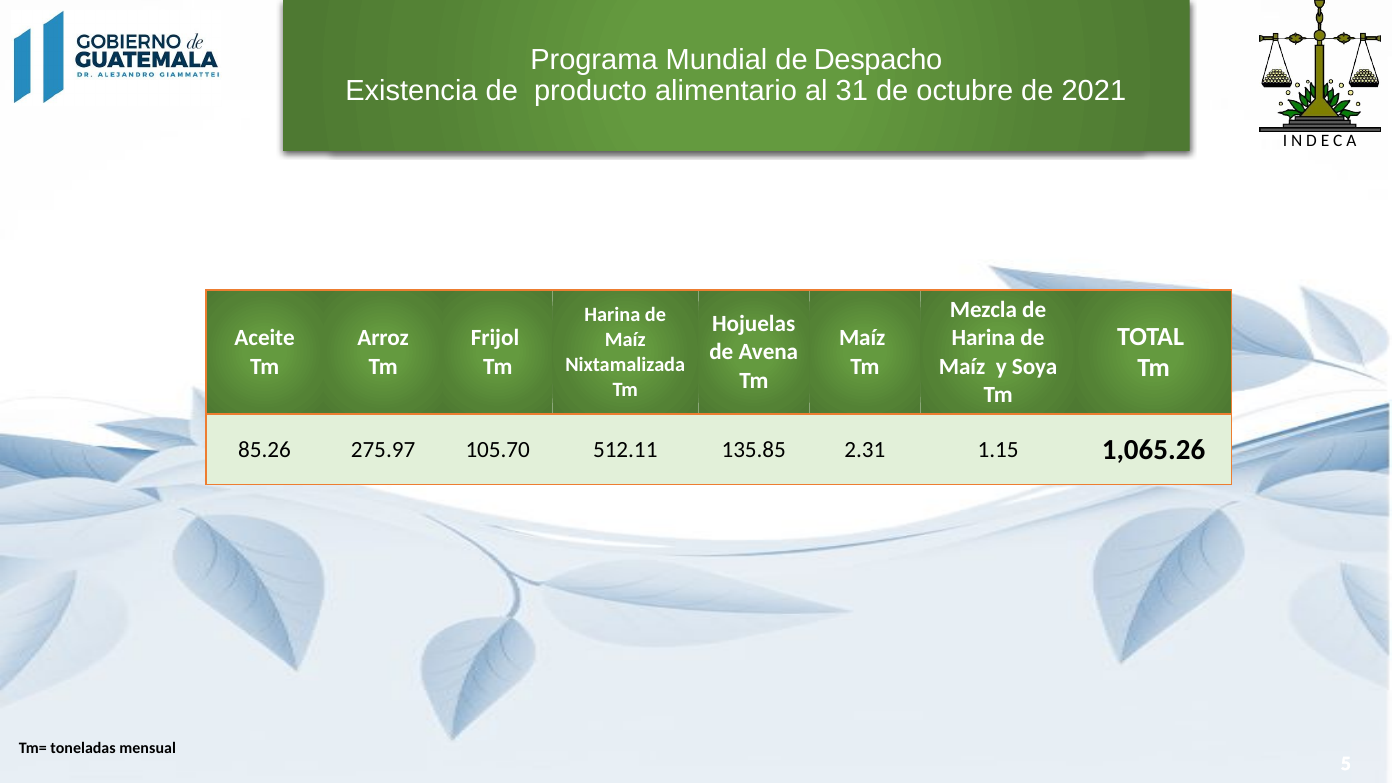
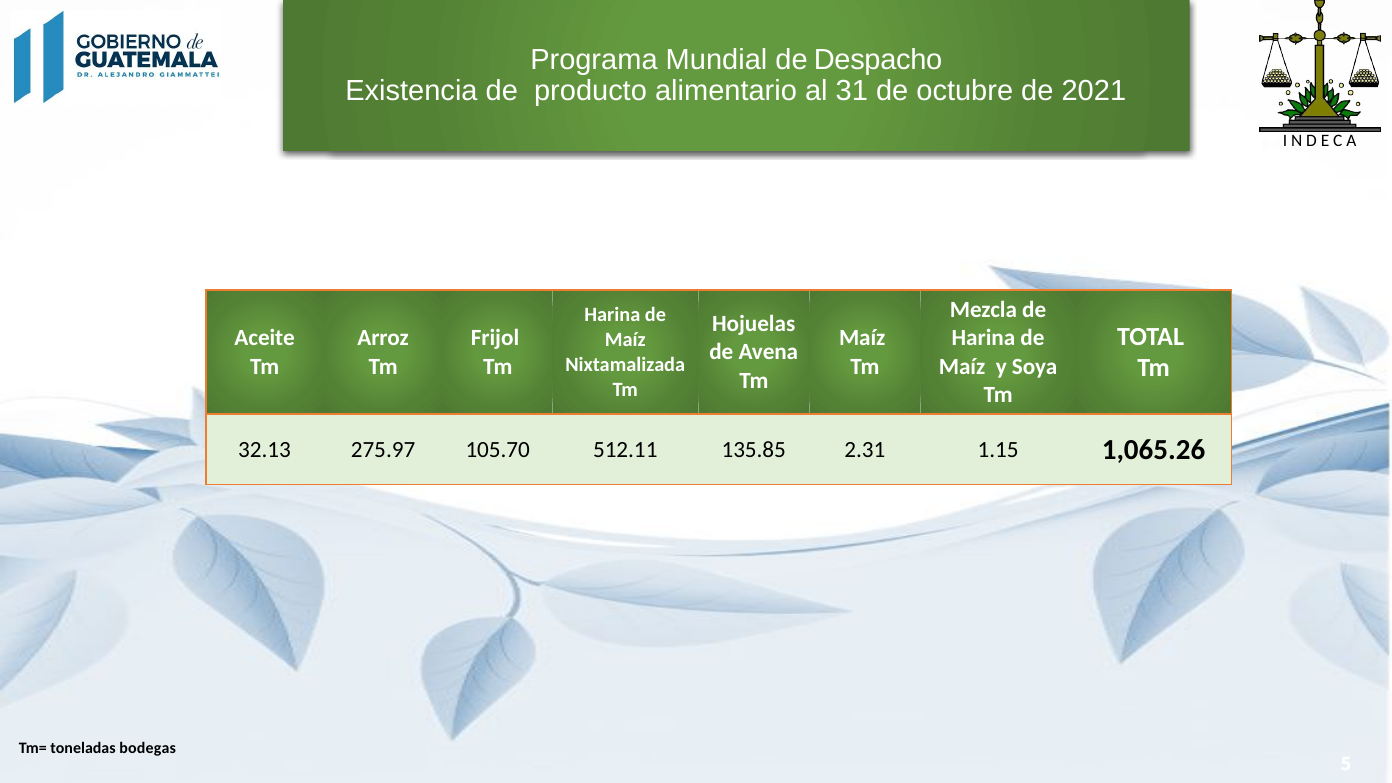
85.26: 85.26 -> 32.13 (264, 450)
mensual: mensual -> bodegas (148, 748)
